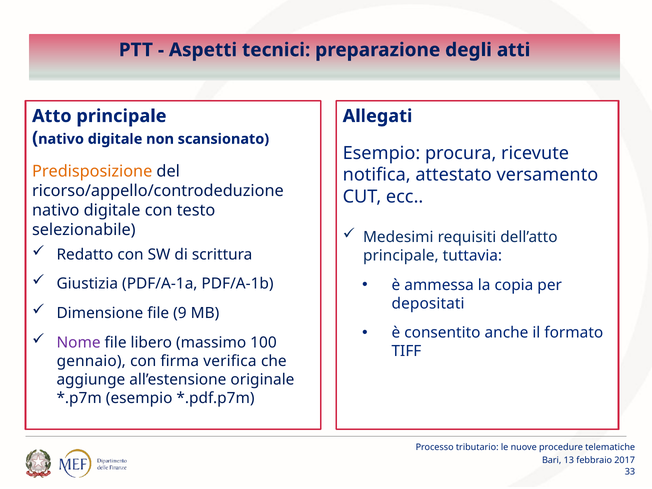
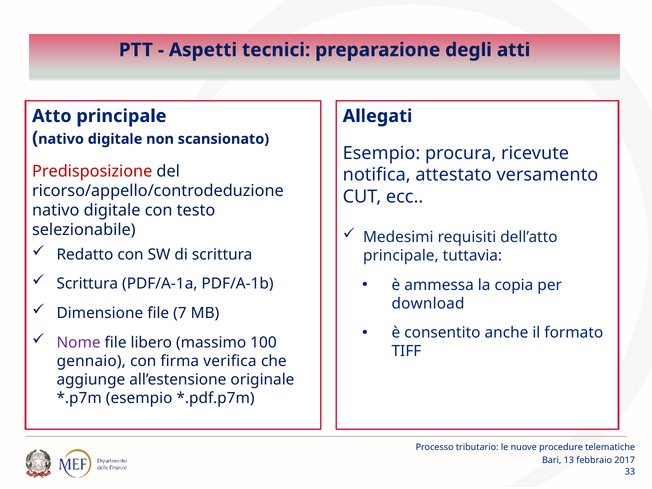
Predisposizione colour: orange -> red (92, 171)
Giustizia: Giustizia -> Scrittura (87, 284)
depositati: depositati -> download (428, 303)
9: 9 -> 7 (180, 313)
